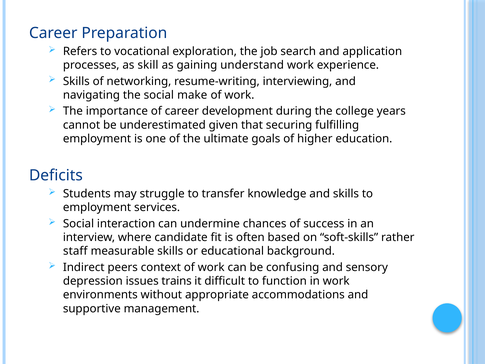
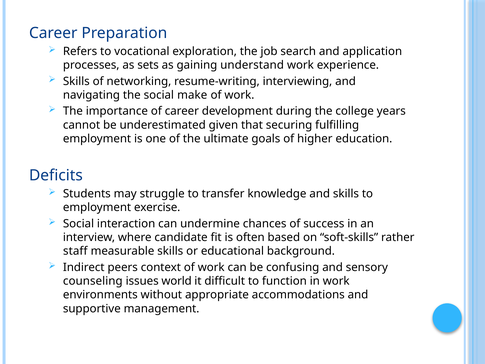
skill: skill -> sets (148, 65)
services: services -> exercise (157, 207)
depression: depression -> counseling (93, 281)
trains: trains -> world (177, 281)
